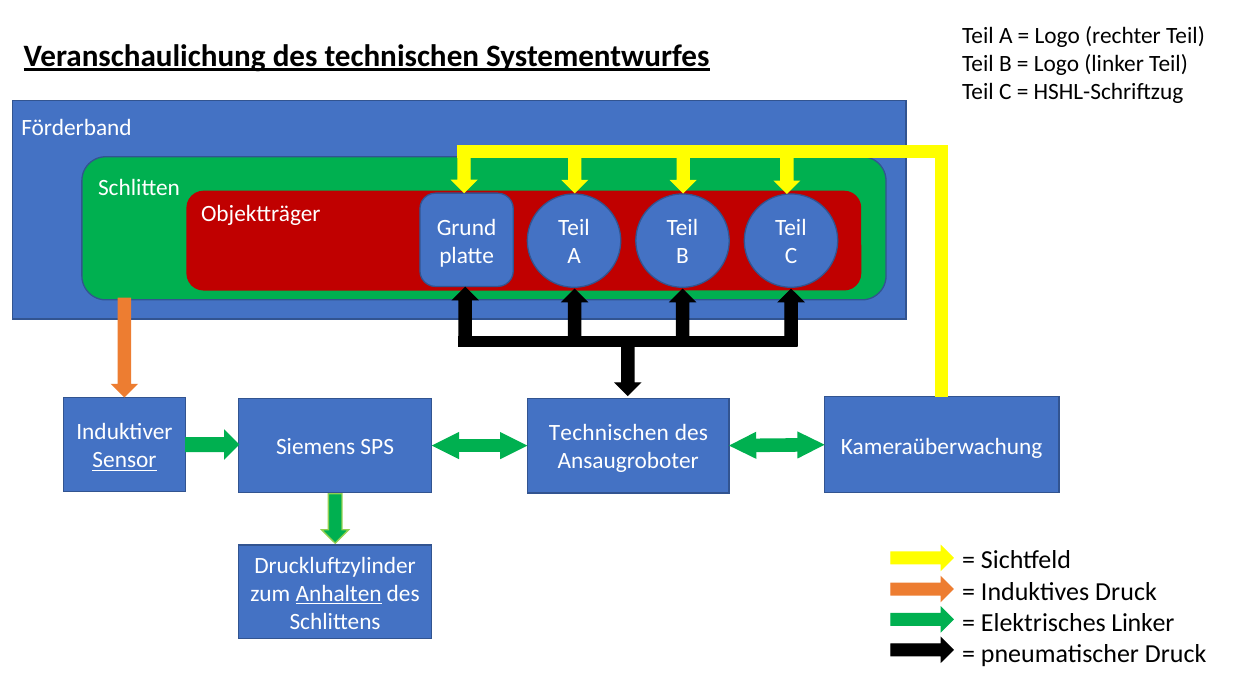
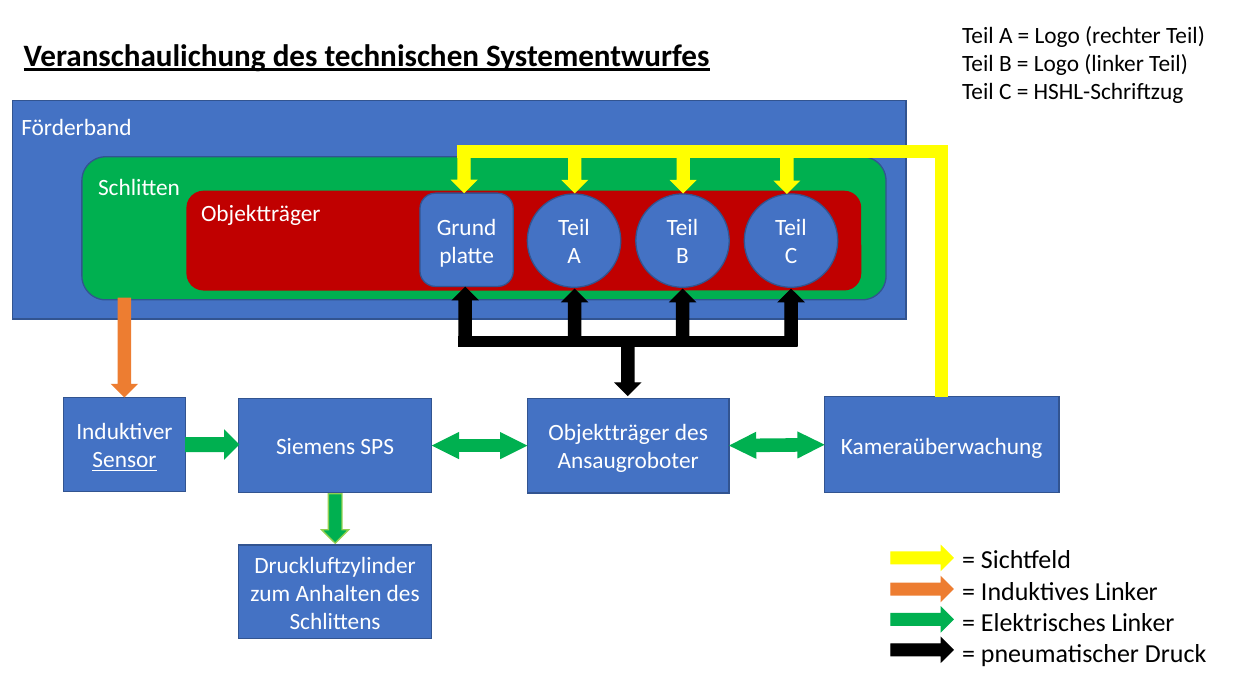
Technischen: Technischen -> Objektträger (609, 433)
Induktives Druck: Druck -> Linker (1126, 592)
Anhalten underline: present -> none (339, 594)
